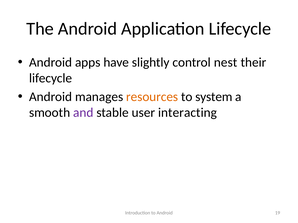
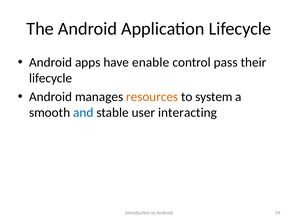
slightly: slightly -> enable (151, 63)
nest: nest -> pass (226, 63)
and colour: purple -> blue (83, 113)
